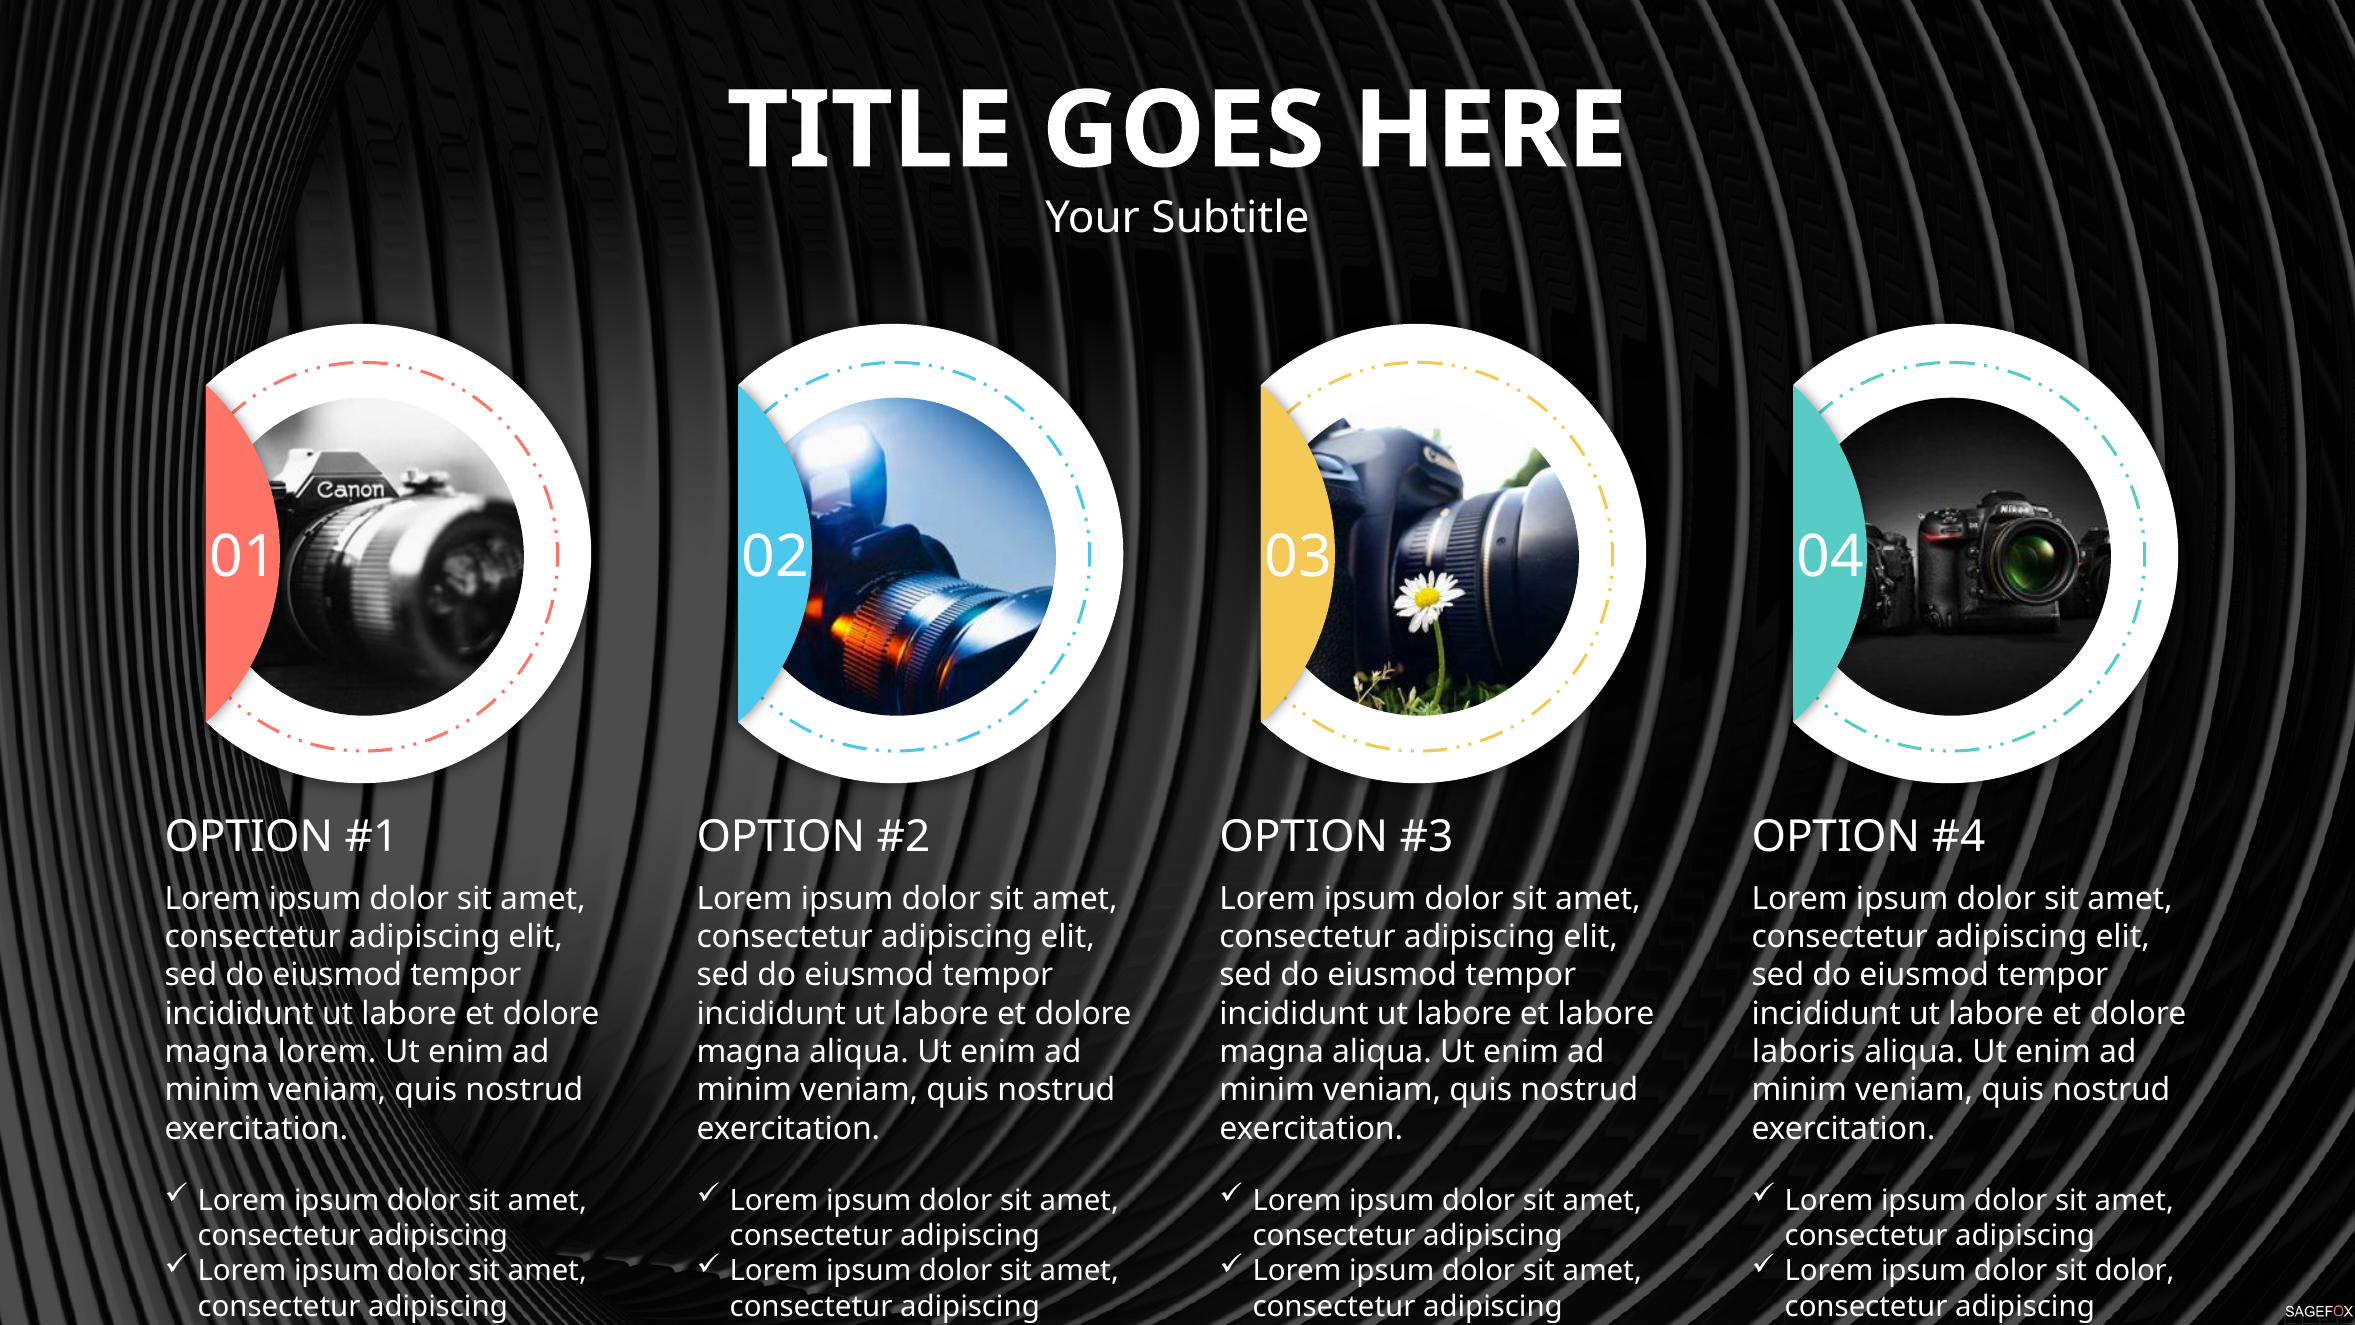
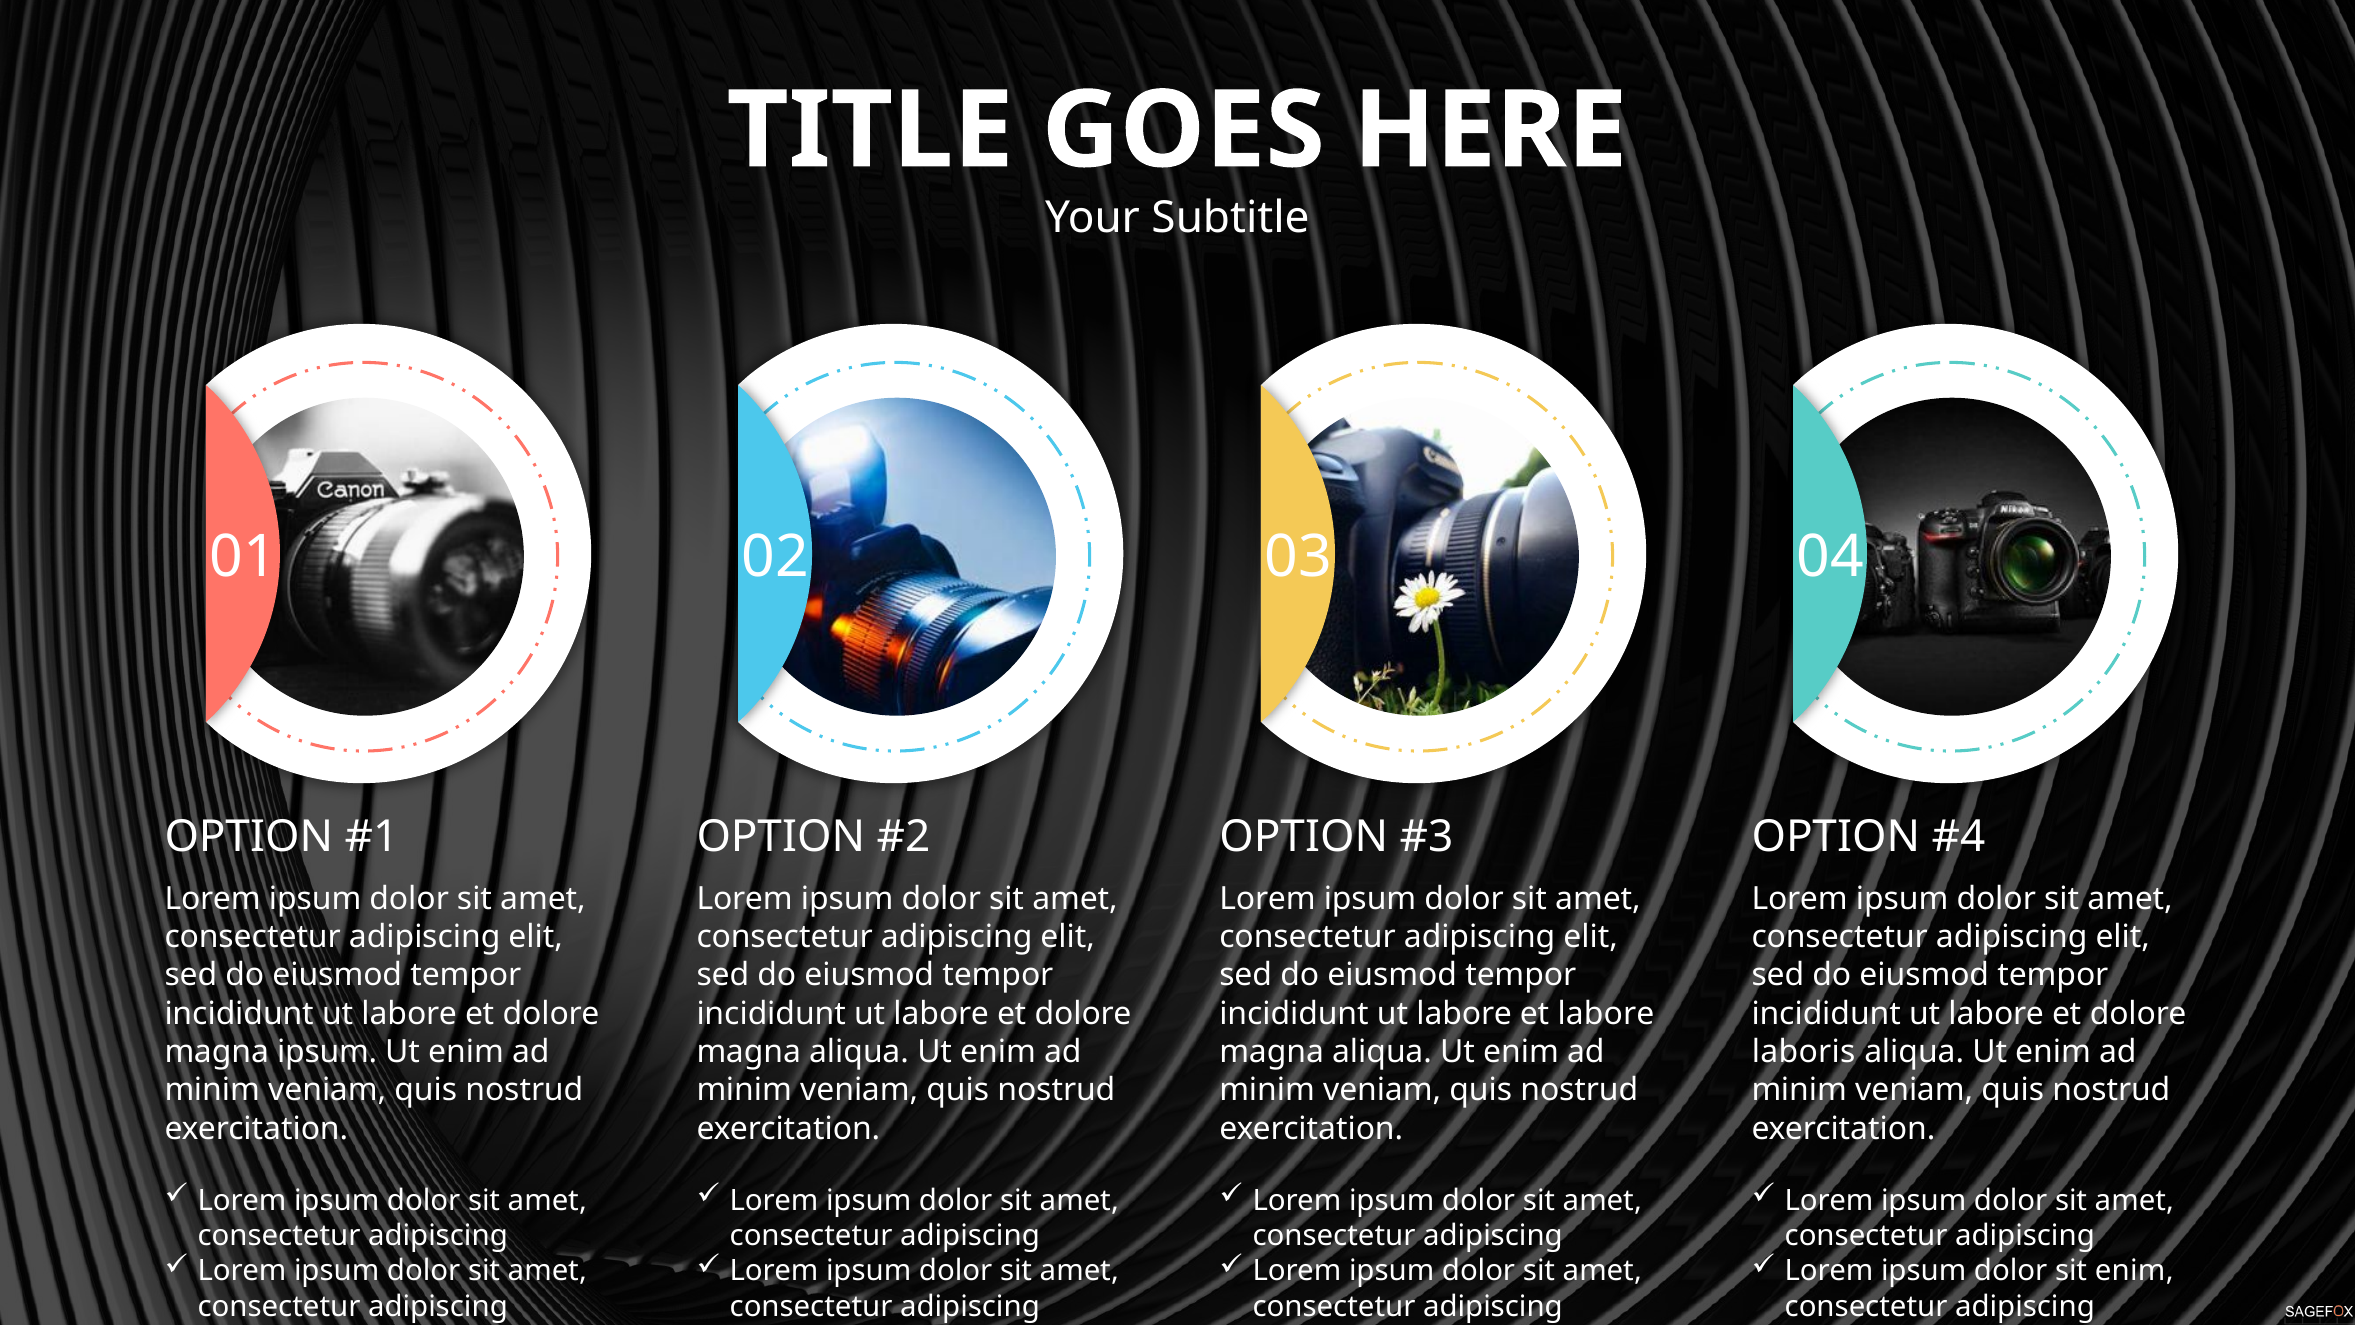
magna lorem: lorem -> ipsum (327, 1052)
sit dolor: dolor -> enim (2134, 1271)
